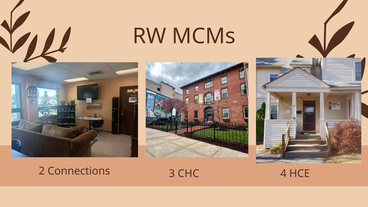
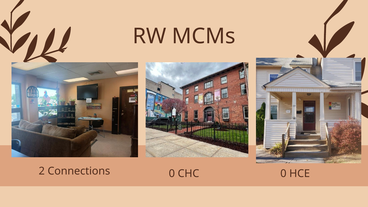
Connections 3: 3 -> 0 (172, 174)
CHC 4: 4 -> 0 (283, 174)
